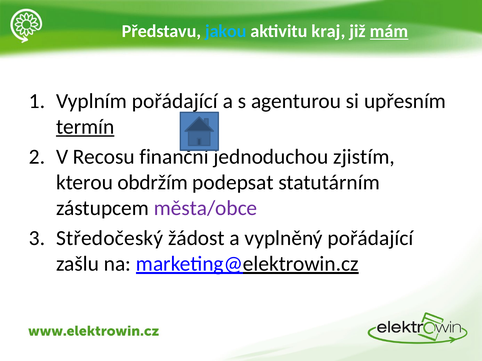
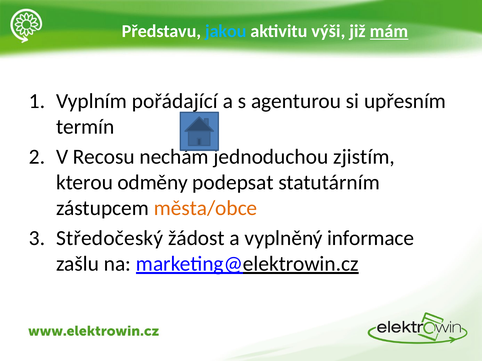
kraj: kraj -> výši (328, 31)
termín underline: present -> none (85, 127)
finanční: finanční -> nechám (174, 157)
obdržím: obdržím -> odměny (153, 183)
města/obce colour: purple -> orange (206, 208)
vyplněný pořádající: pořádající -> informace (371, 238)
